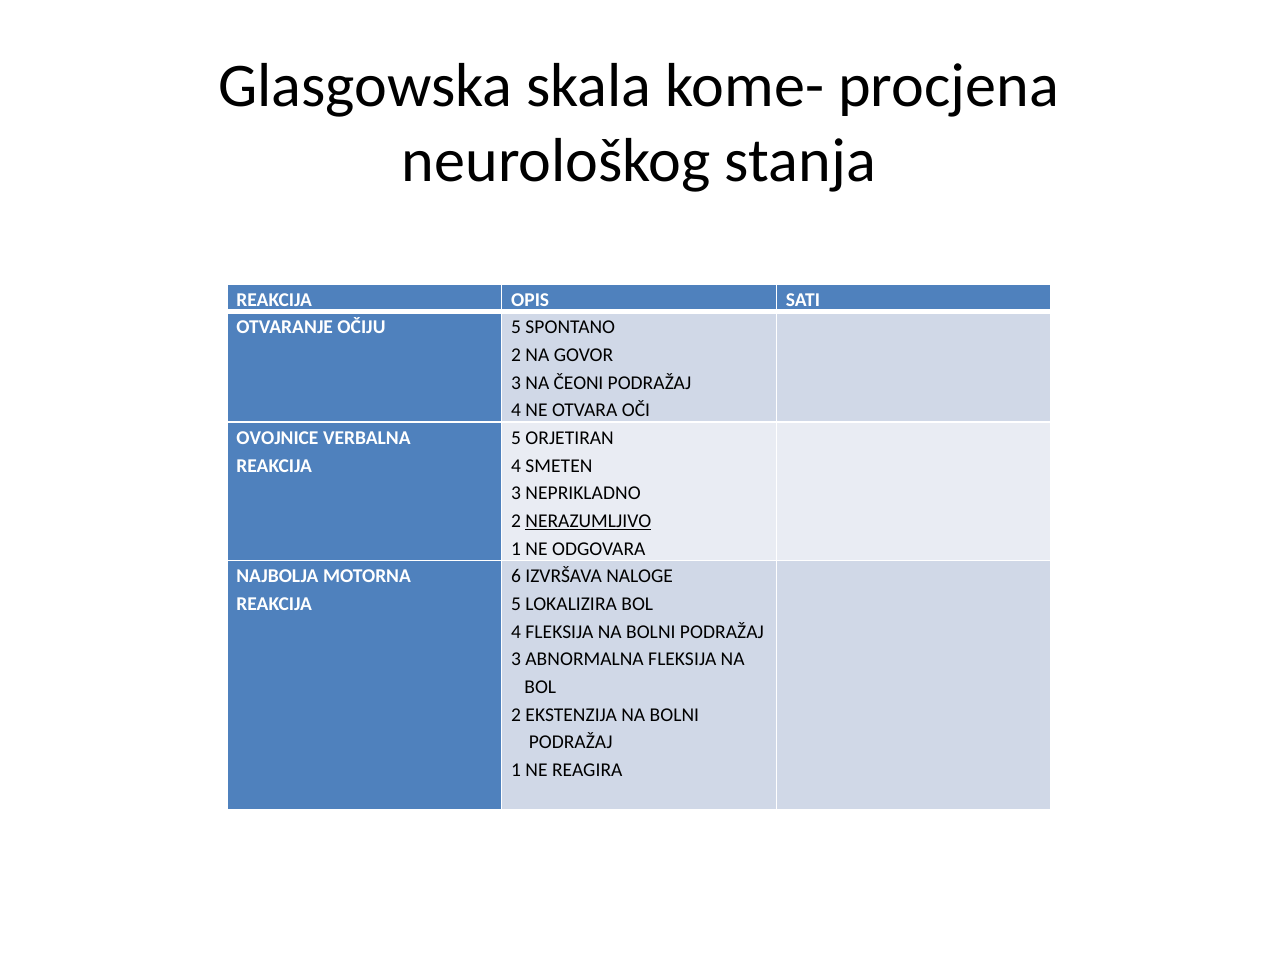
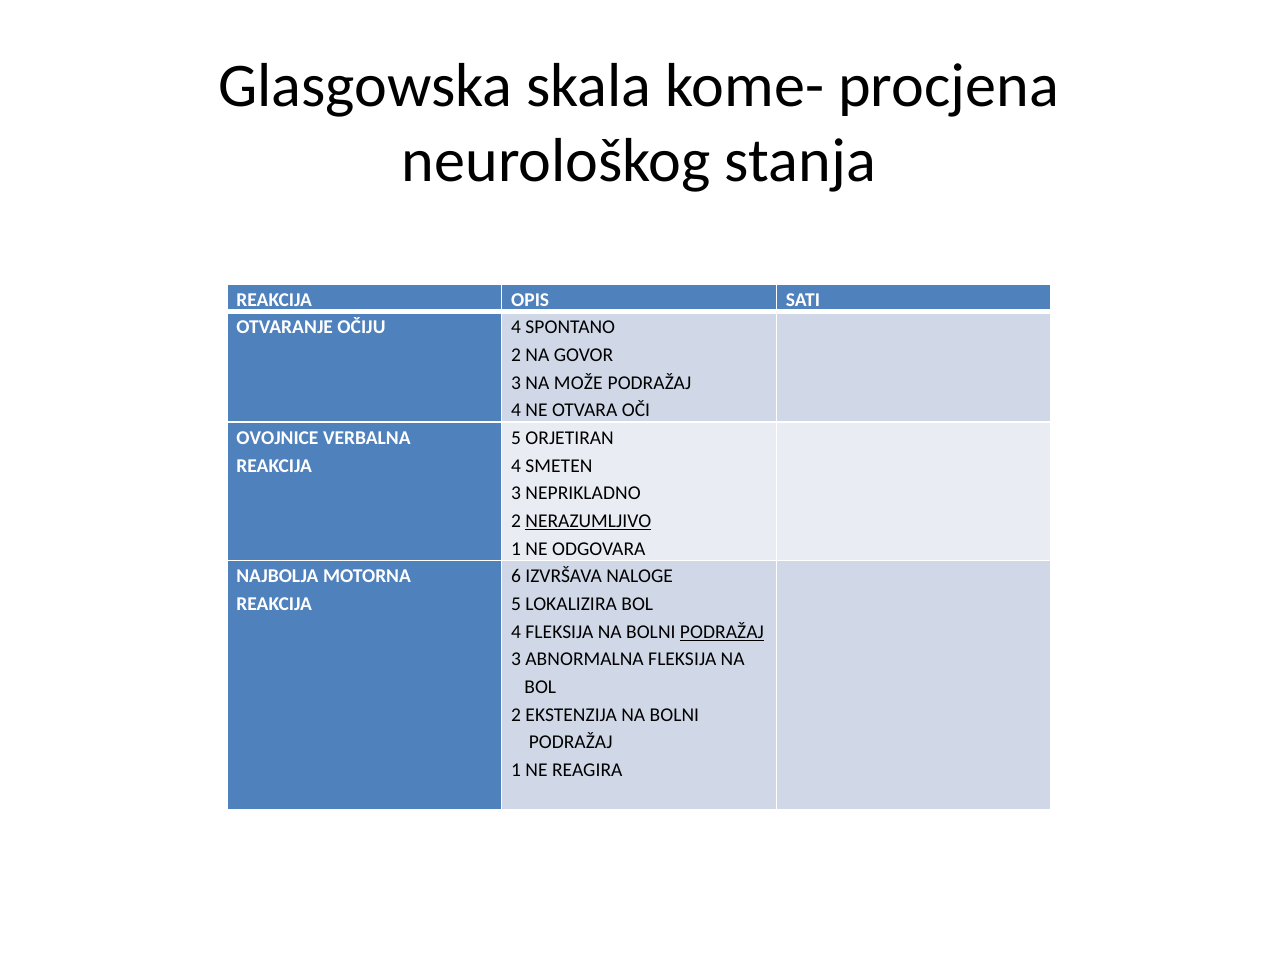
OČIJU 5: 5 -> 4 (516, 328)
ČEONI: ČEONI -> MOŽE (578, 383)
PODRAŽAJ underline: none -> present (722, 632)
